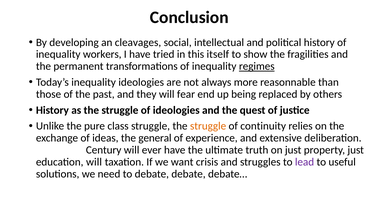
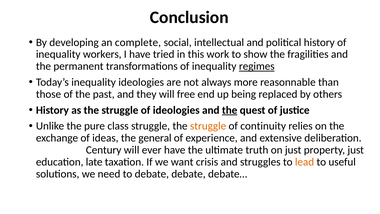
cleavages: cleavages -> complete (138, 42)
itself: itself -> work (218, 54)
fear: fear -> free (186, 94)
the underline: none -> present (230, 110)
education will: will -> late (94, 162)
lead colour: purple -> orange (305, 162)
